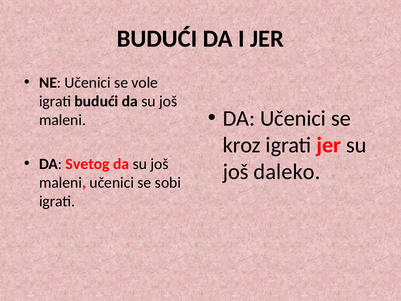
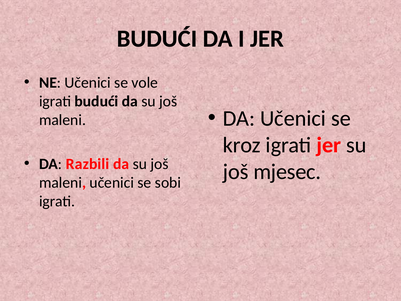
Svetog: Svetog -> Razbili (88, 164)
daleko: daleko -> mjesec (287, 172)
